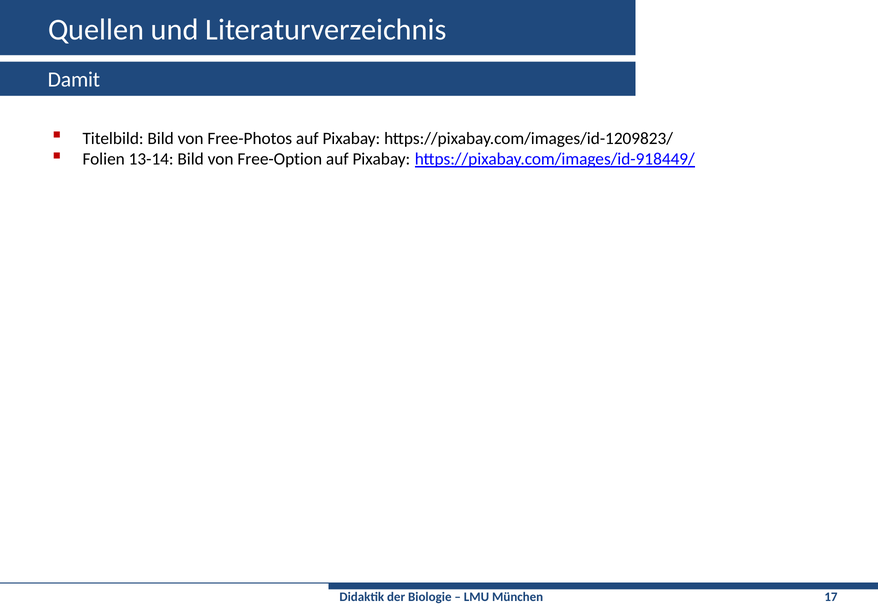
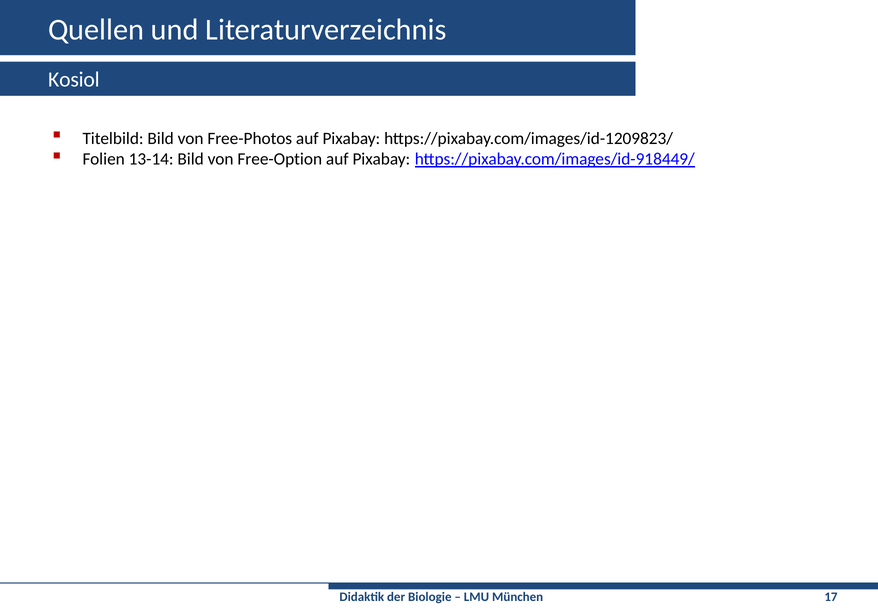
Damit: Damit -> Kosiol (74, 80)
